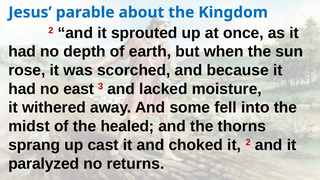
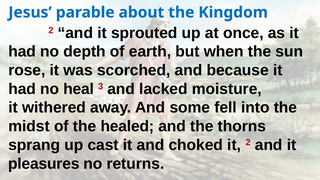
east: east -> heal (79, 89)
paralyzed: paralyzed -> pleasures (44, 164)
